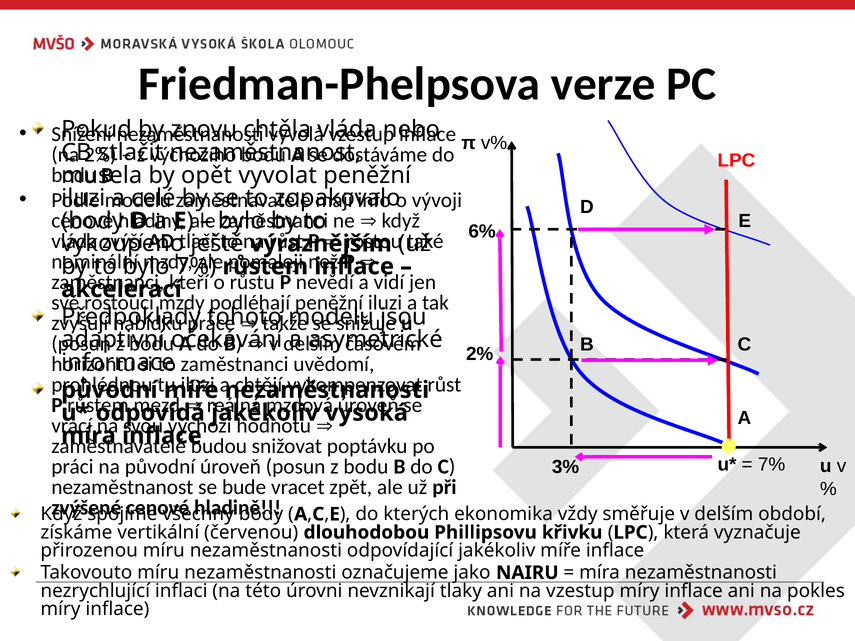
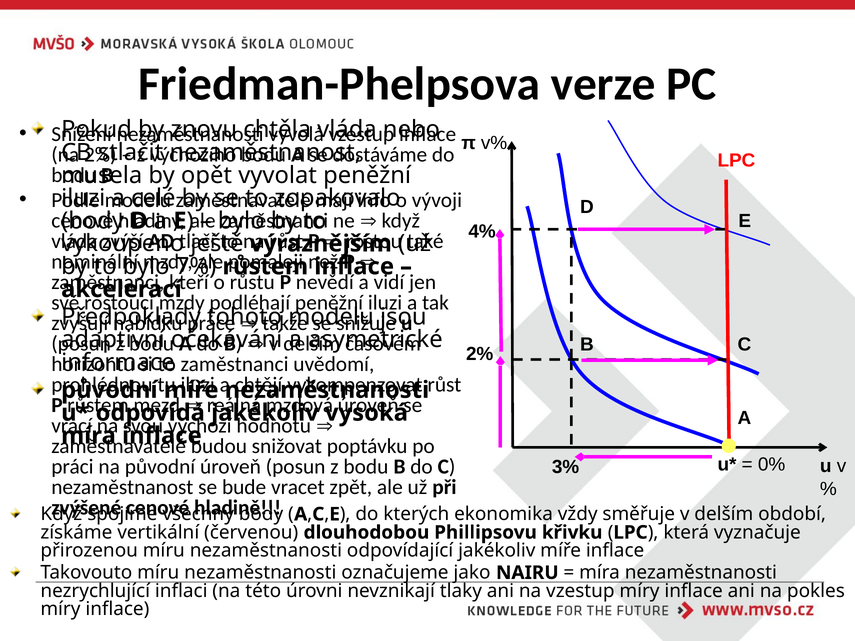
6%: 6% -> 4% (482, 231)
7%: 7% -> 0% (772, 465)
